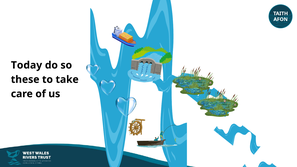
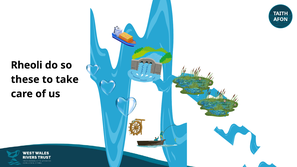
Today: Today -> Rheoli (27, 65)
